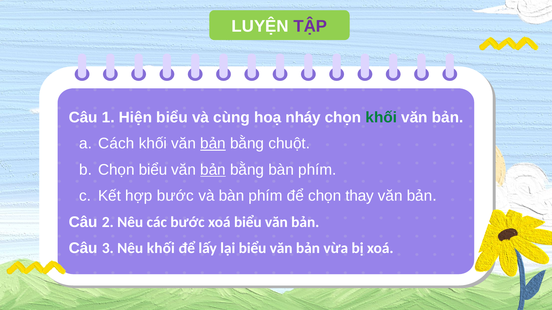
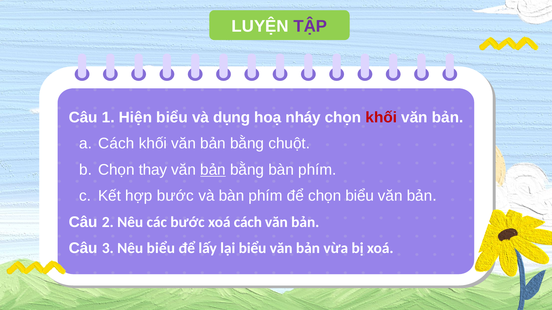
cùng: cùng -> dụng (232, 118)
khối colour: green -> red (381, 118)
bản underline: present -> none (213, 144)
Chọn biểu: biểu -> thay (153, 170)
chọn thay: thay -> biểu (360, 196)
xoá biểu: biểu -> cách (248, 222)
Nêu khối: khối -> biểu (161, 249)
